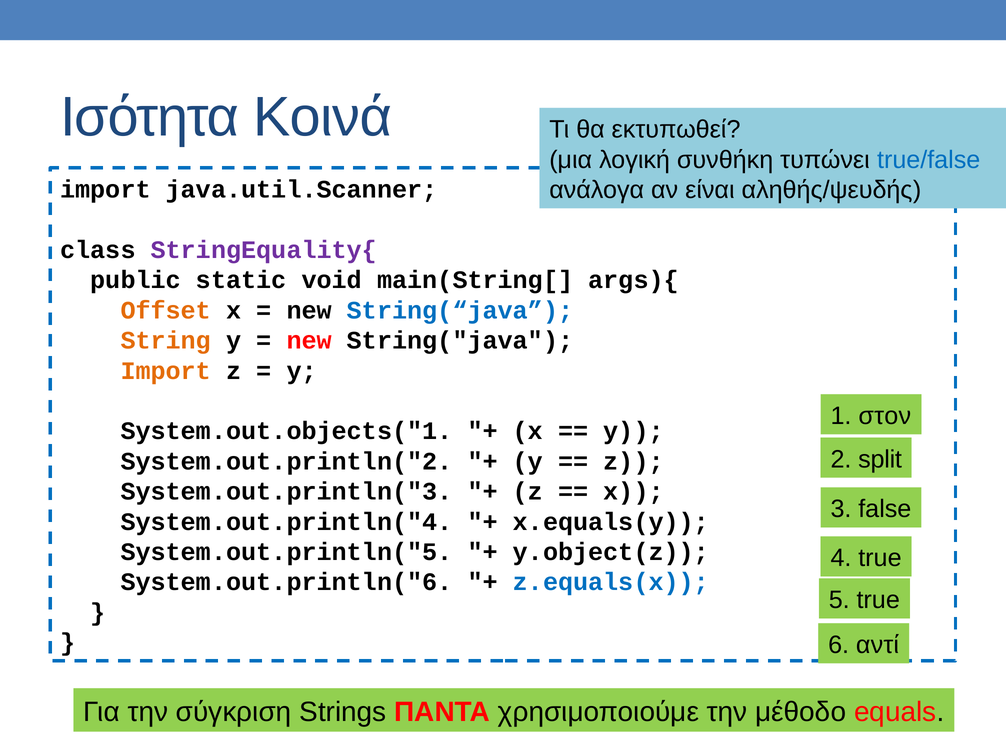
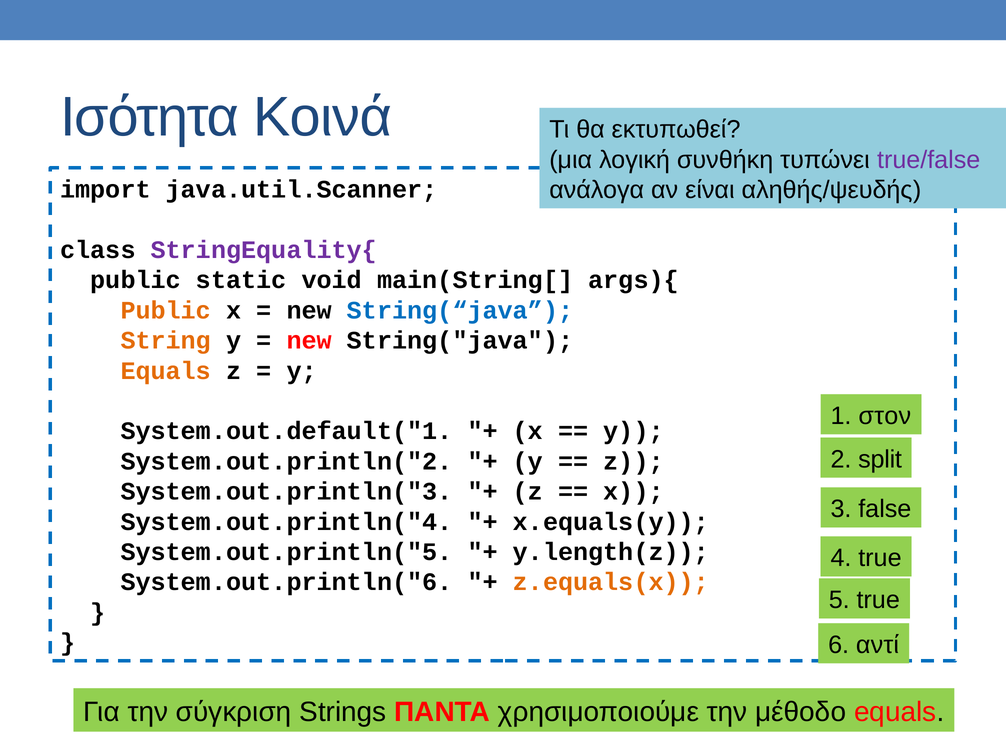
true/false colour: blue -> purple (929, 160)
Offset: Offset -> Public (166, 310)
Import: Import -> Equals (166, 370)
System.out.objects("1: System.out.objects("1 -> System.out.default("1 (287, 431)
y.object(z: y.object(z -> y.length(z (611, 552)
z.equals(x colour: blue -> orange (611, 582)
